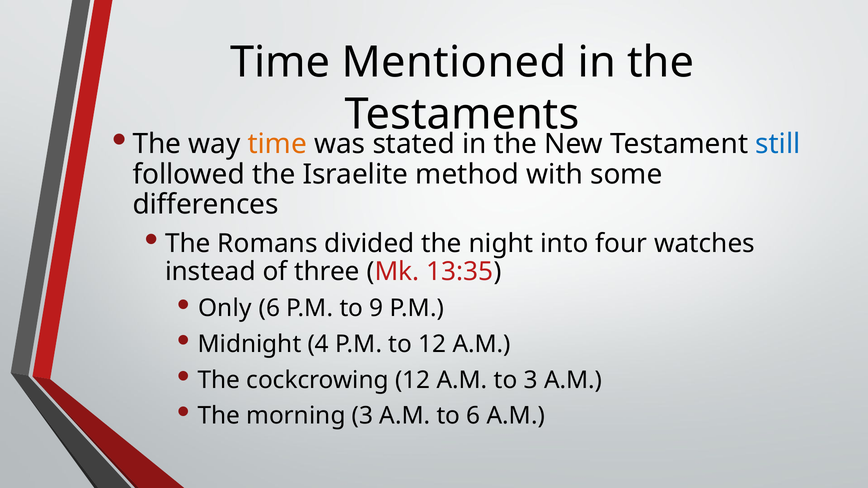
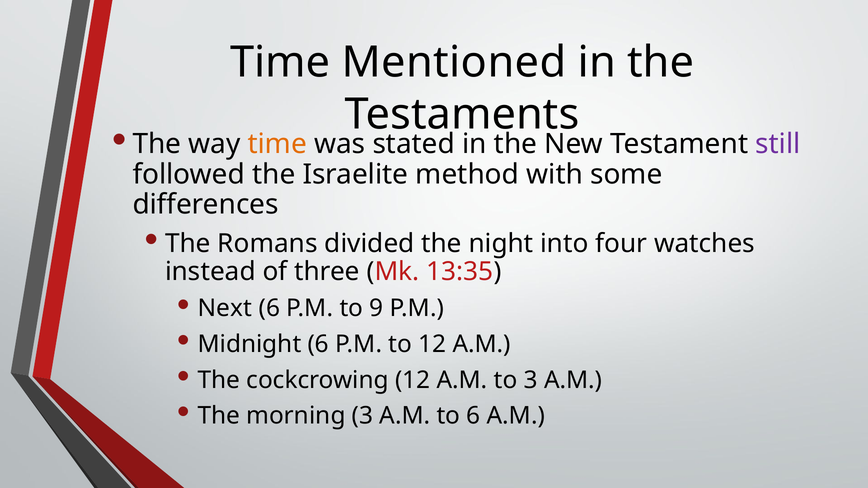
still colour: blue -> purple (778, 144)
Only: Only -> Next (225, 309)
4: 4 -> 6 (318, 344)
